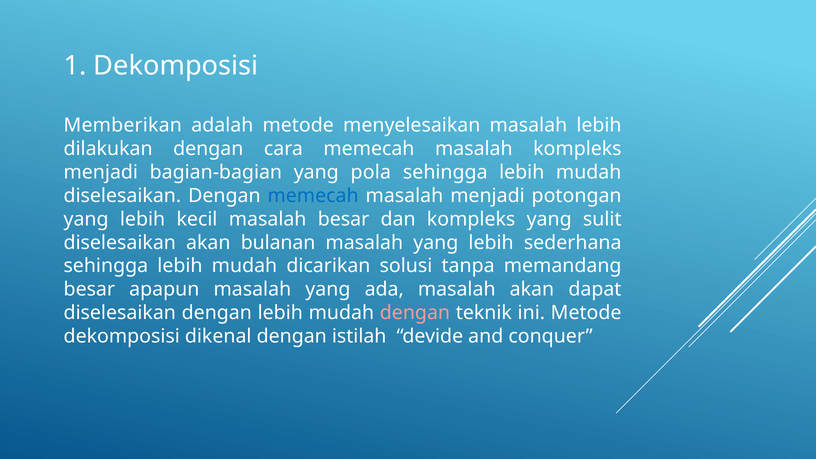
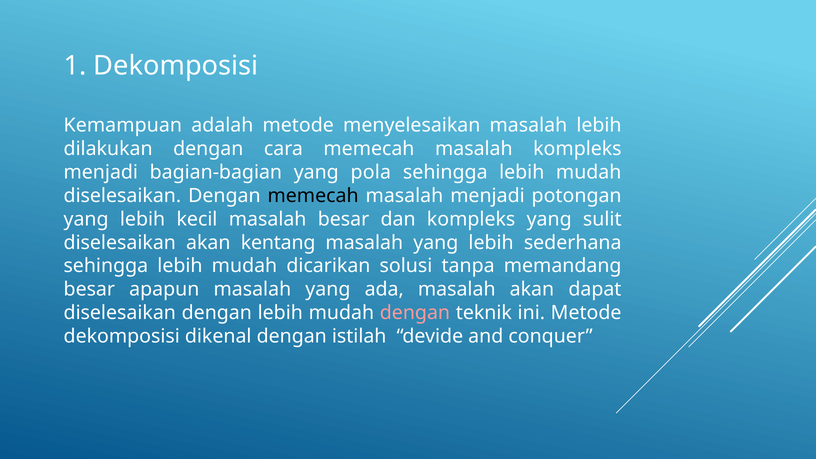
Memberikan: Memberikan -> Kemampuan (123, 125)
memecah colour: blue -> black (313, 196)
bulanan: bulanan -> kentang (278, 243)
